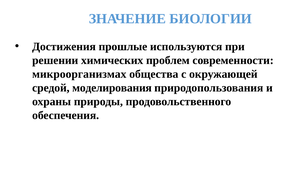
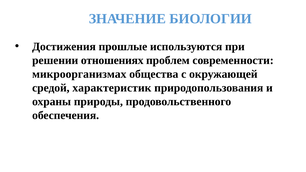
химических: химических -> отношениях (112, 60)
моделирования: моделирования -> характеристик (112, 88)
